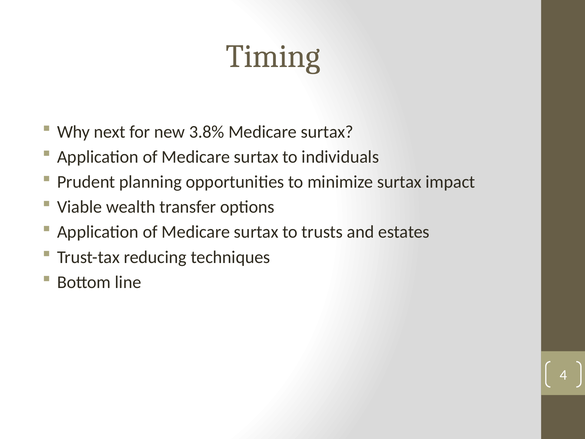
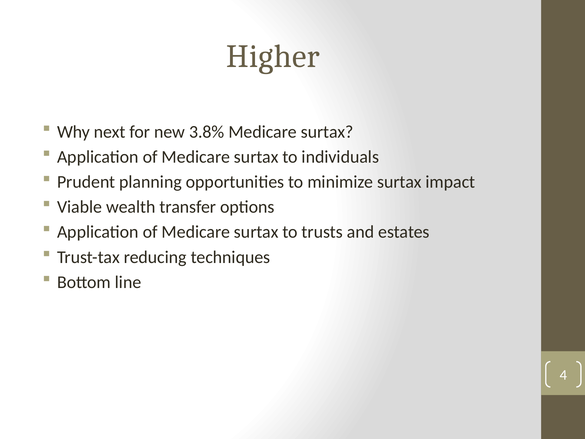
Timing: Timing -> Higher (273, 56)
